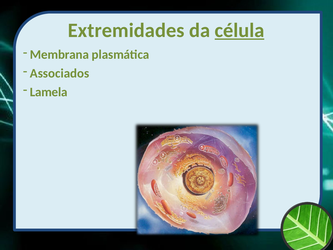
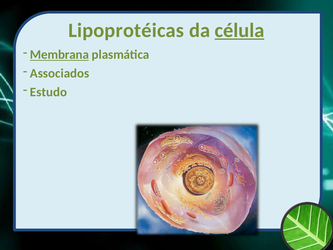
Extremidades: Extremidades -> Lipoprotéicas (126, 30)
Membrana underline: none -> present (59, 55)
Lamela: Lamela -> Estudo (49, 92)
